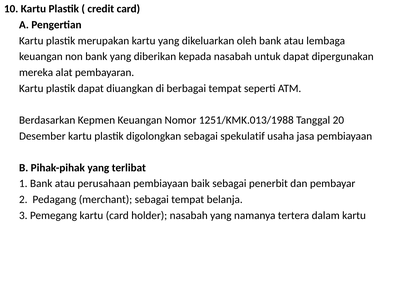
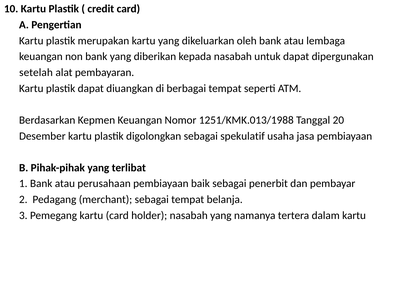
mereka: mereka -> setelah (36, 72)
